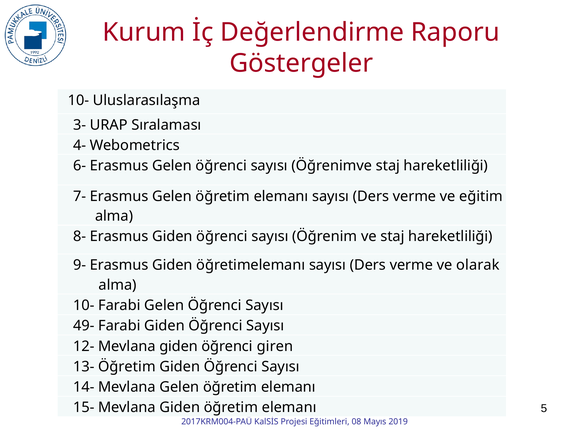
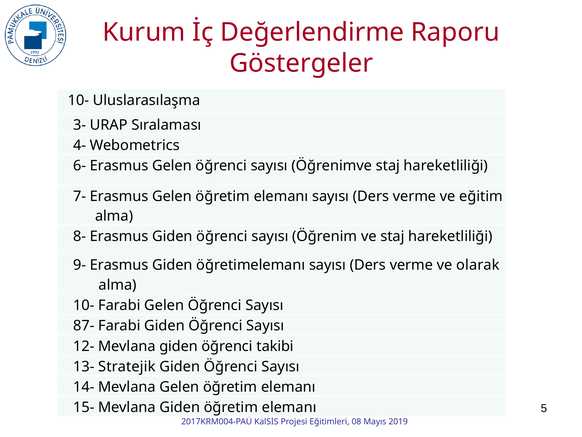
49-: 49- -> 87- (84, 325)
giren: giren -> takibi (275, 346)
13- Öğretim: Öğretim -> Stratejik (127, 366)
